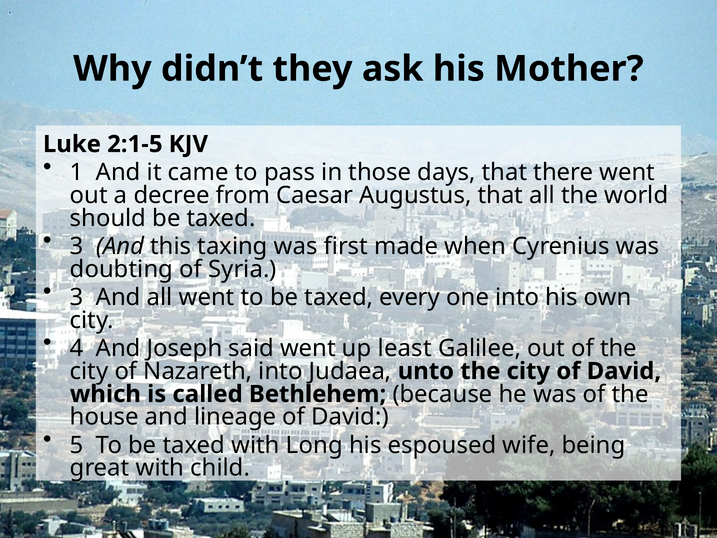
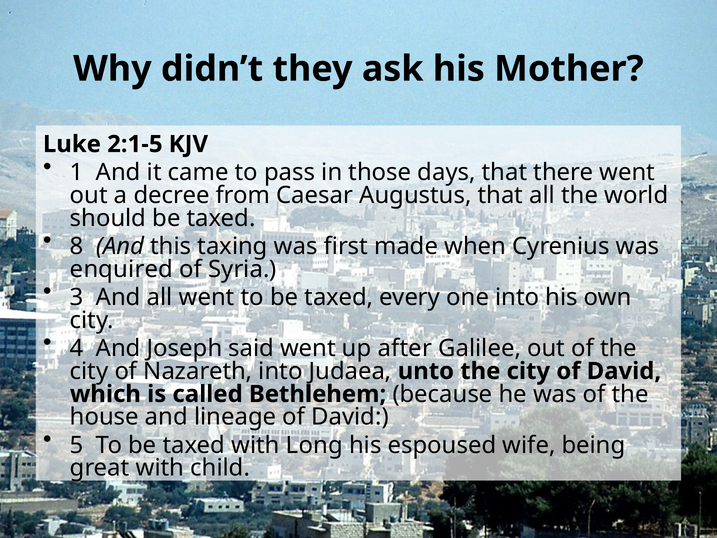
3: 3 -> 8 (77, 246)
doubting: doubting -> enquired (121, 269)
least: least -> after (405, 348)
